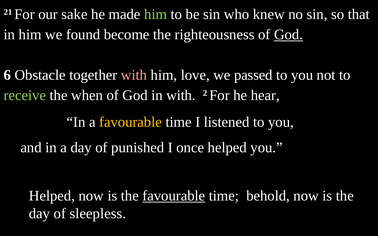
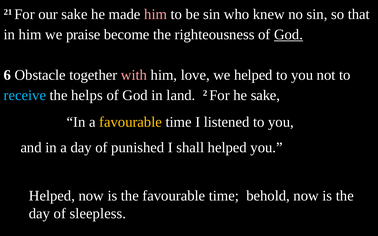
him colour: light green -> pink (156, 14)
found: found -> praise (83, 35)
we passed: passed -> helped (253, 75)
receive colour: light green -> light blue (25, 95)
when: when -> helps (87, 95)
in with: with -> land (181, 95)
he hear: hear -> sake (265, 95)
once: once -> shall (190, 148)
favourable underline: present -> none (174, 196)
